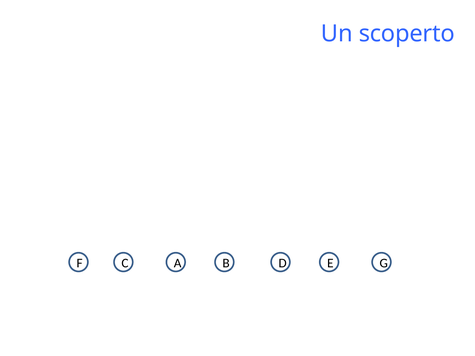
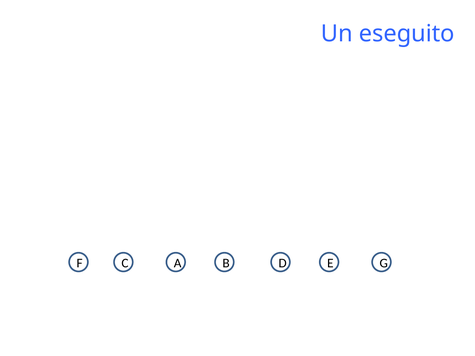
scoperto: scoperto -> eseguito (407, 34)
